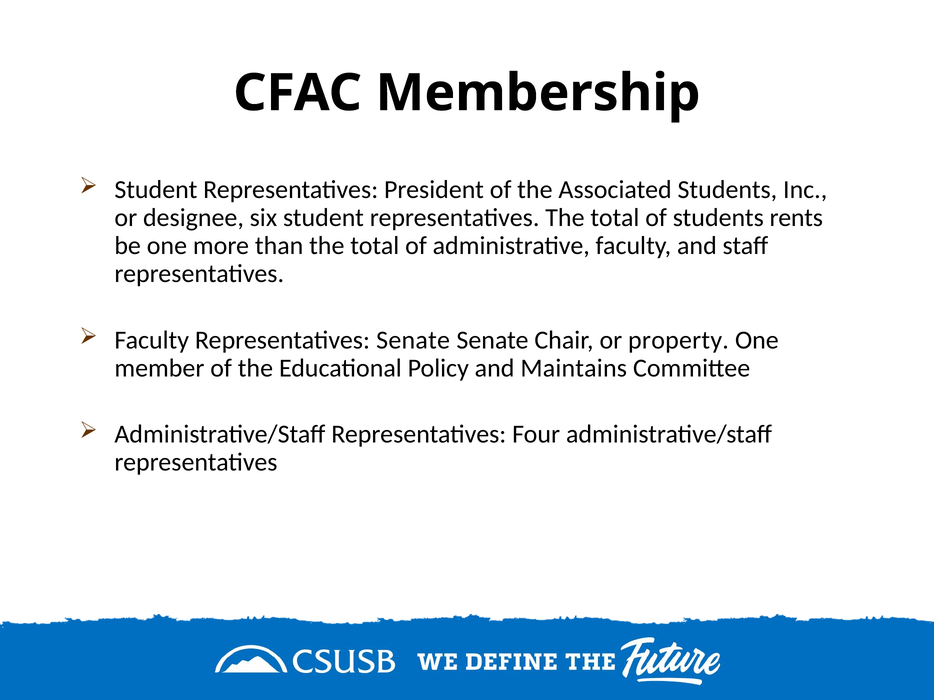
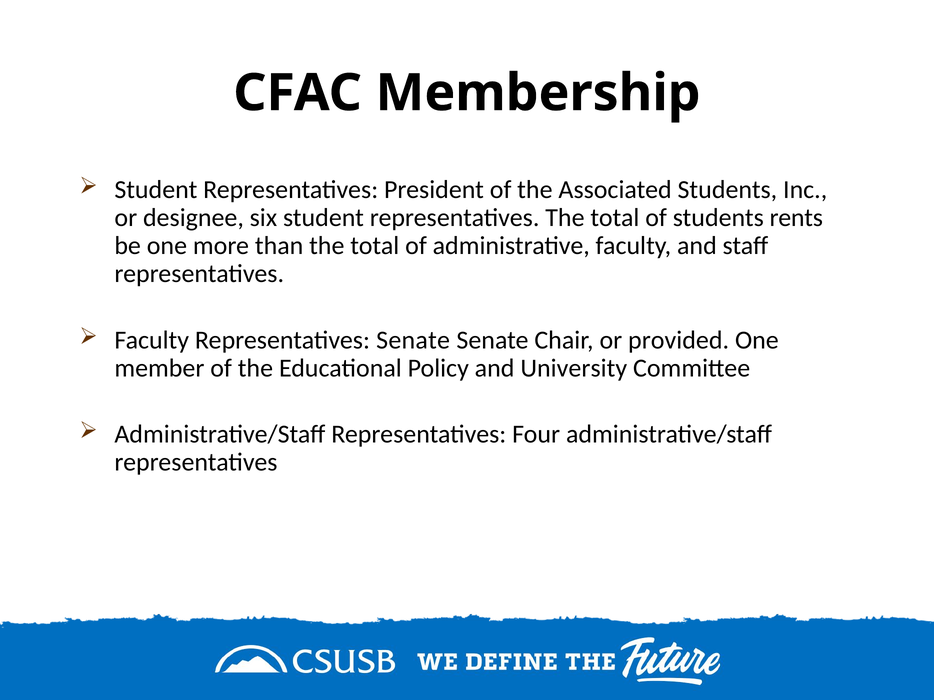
property: property -> provided (679, 340)
Maintains: Maintains -> University (574, 368)
